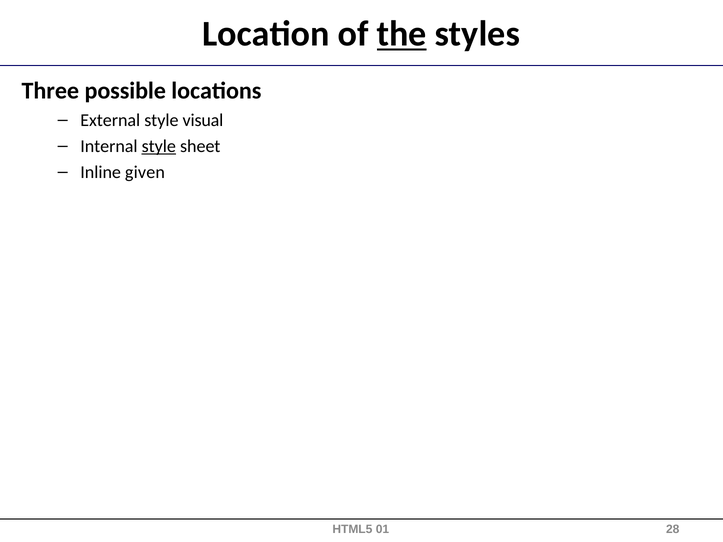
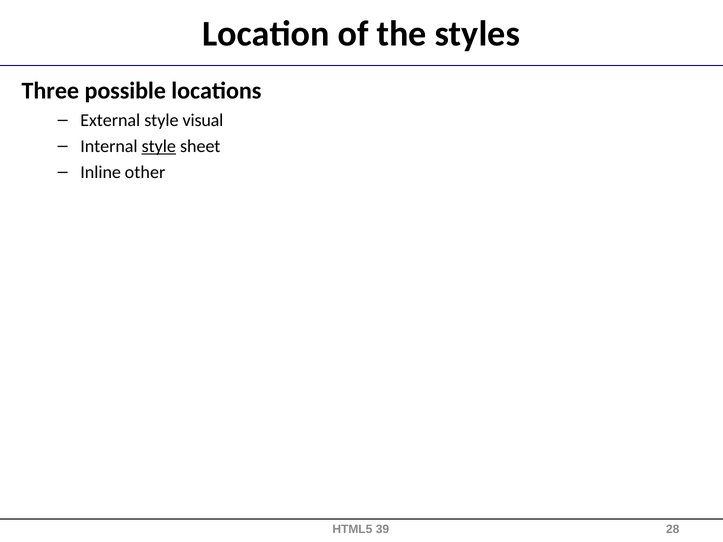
the underline: present -> none (402, 34)
given: given -> other (145, 172)
01: 01 -> 39 (382, 529)
